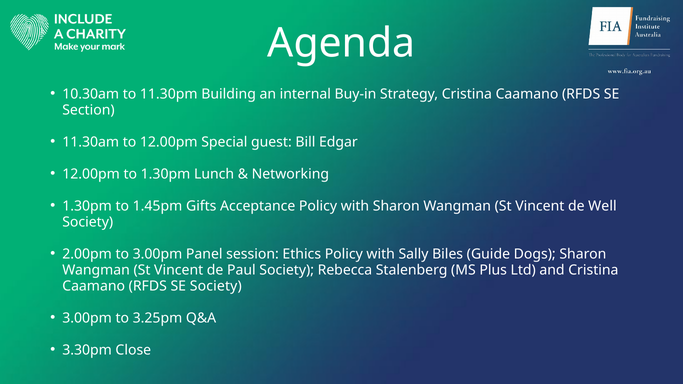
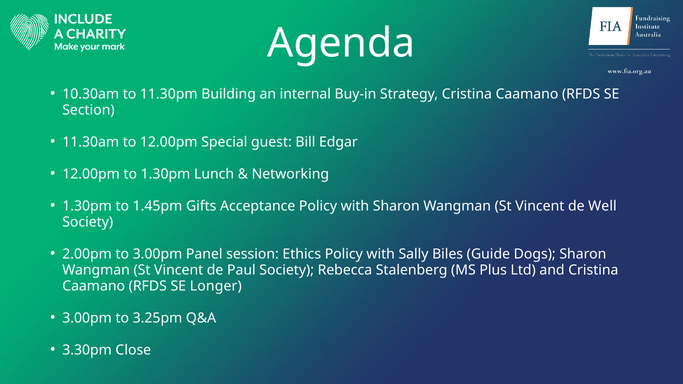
SE Society: Society -> Longer (216, 286)
